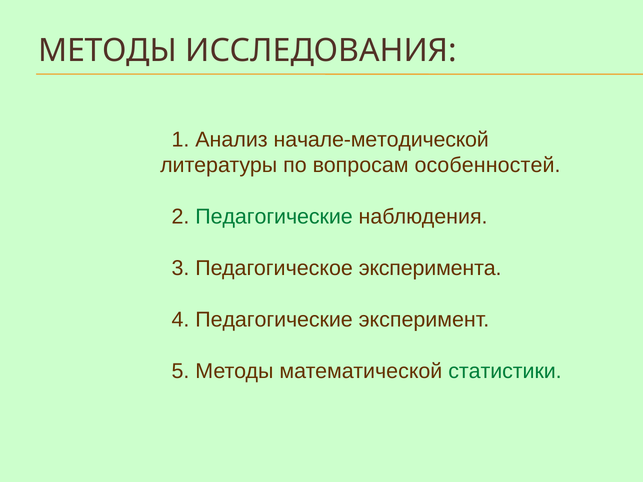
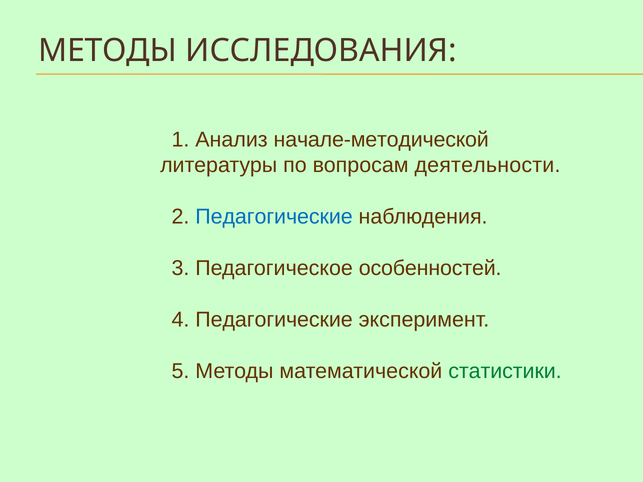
особенностей: особенностей -> деятельности (487, 165)
Педагогические colour: green -> blue (274, 217)
эксперимента: эксперимента -> особенностей (430, 268)
